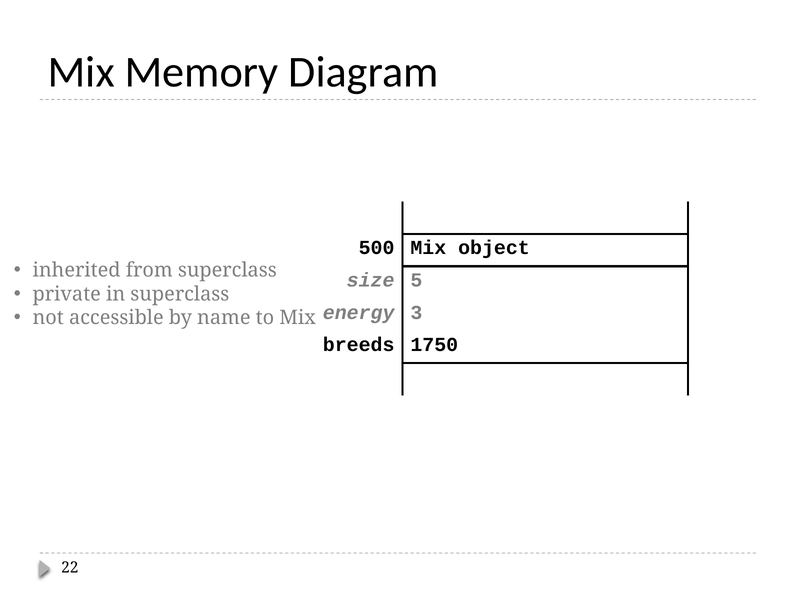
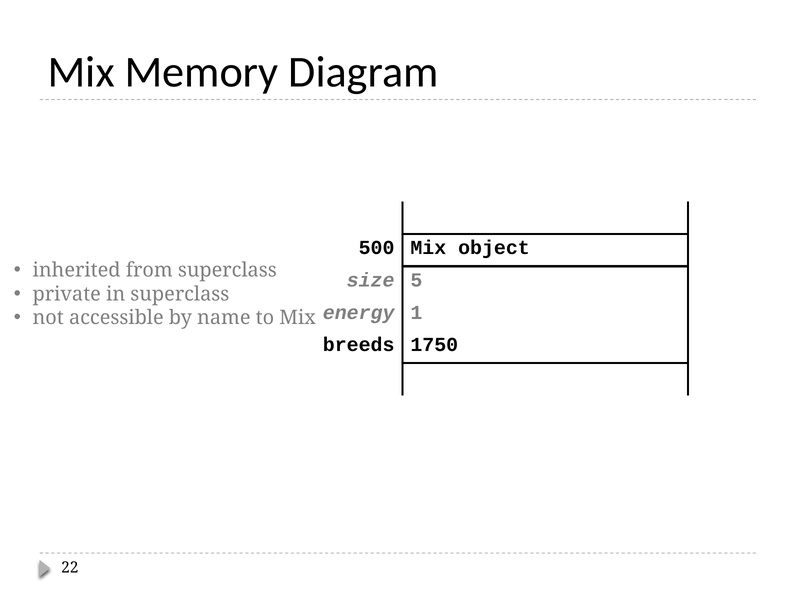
3: 3 -> 1 (416, 312)
